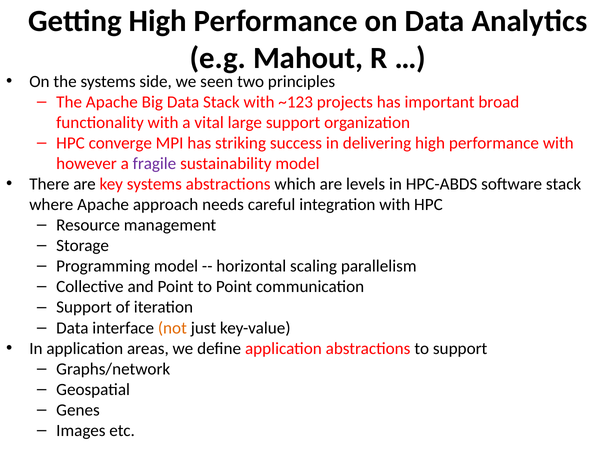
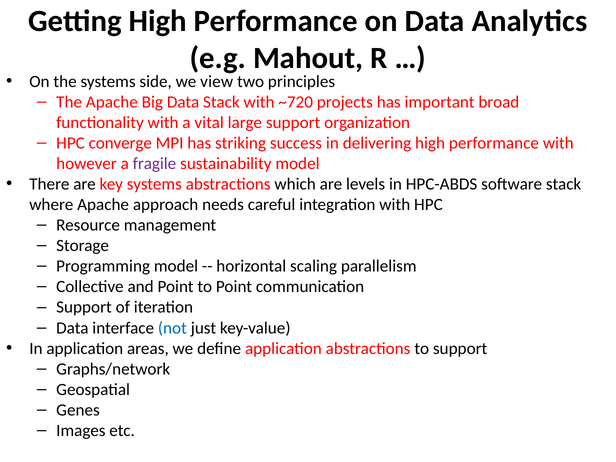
seen: seen -> view (217, 81)
~123: ~123 -> ~720 (296, 102)
not colour: orange -> blue (172, 328)
